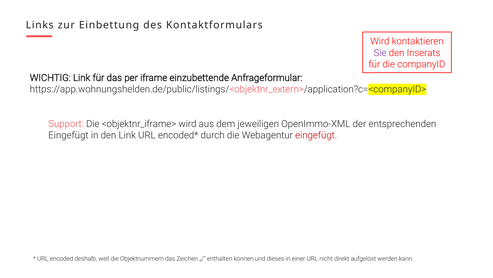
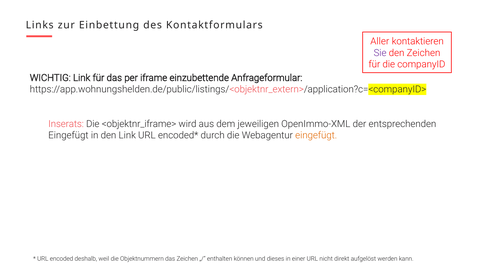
Wird: Wird -> Aller (380, 41)
den Inserats: Inserats -> Zeichen (423, 53)
Support: Support -> Inserats (66, 124)
eingefügt colour: red -> orange (316, 135)
